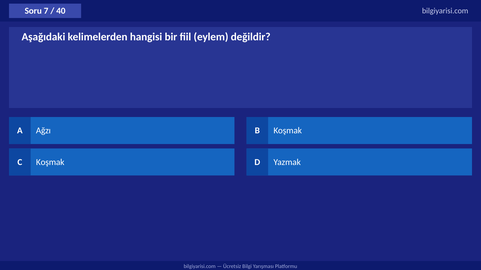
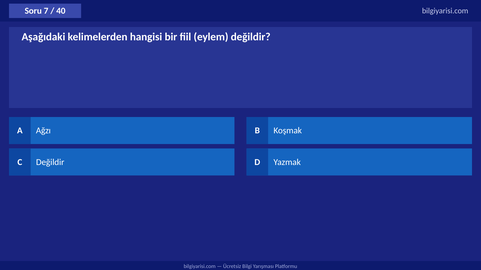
C Koşmak: Koşmak -> Değildir (50, 162)
